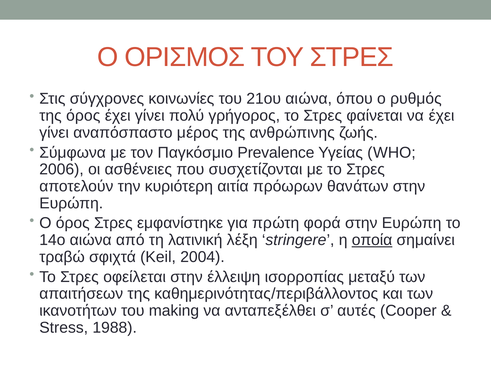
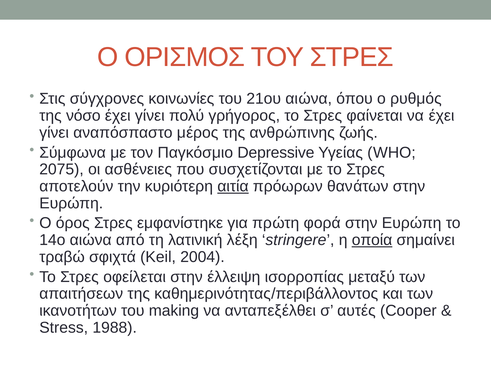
της όρος: όρος -> νόσο (83, 116)
Prevalence: Prevalence -> Depressive (276, 153)
2006: 2006 -> 2075 (61, 170)
αιτία underline: none -> present (233, 186)
